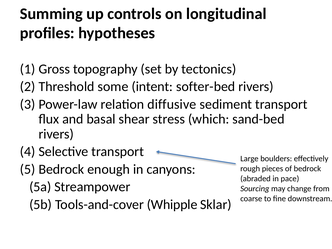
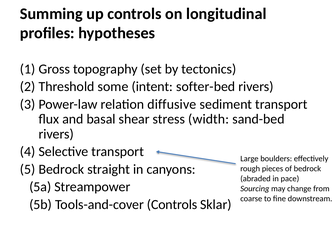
which: which -> width (209, 119)
enough: enough -> straight (109, 169)
Tools-and-cover Whipple: Whipple -> Controls (172, 204)
